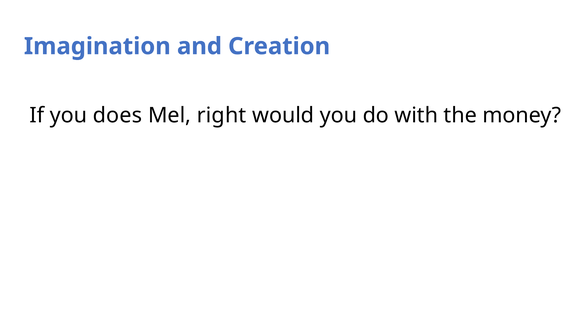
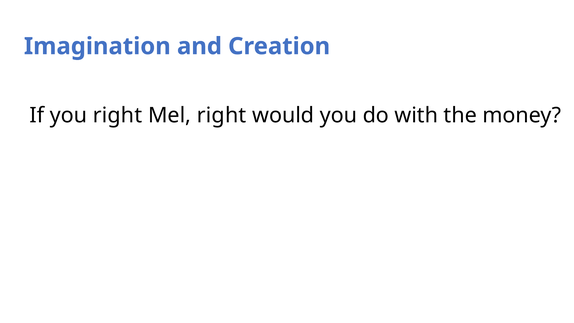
you does: does -> right (117, 115)
